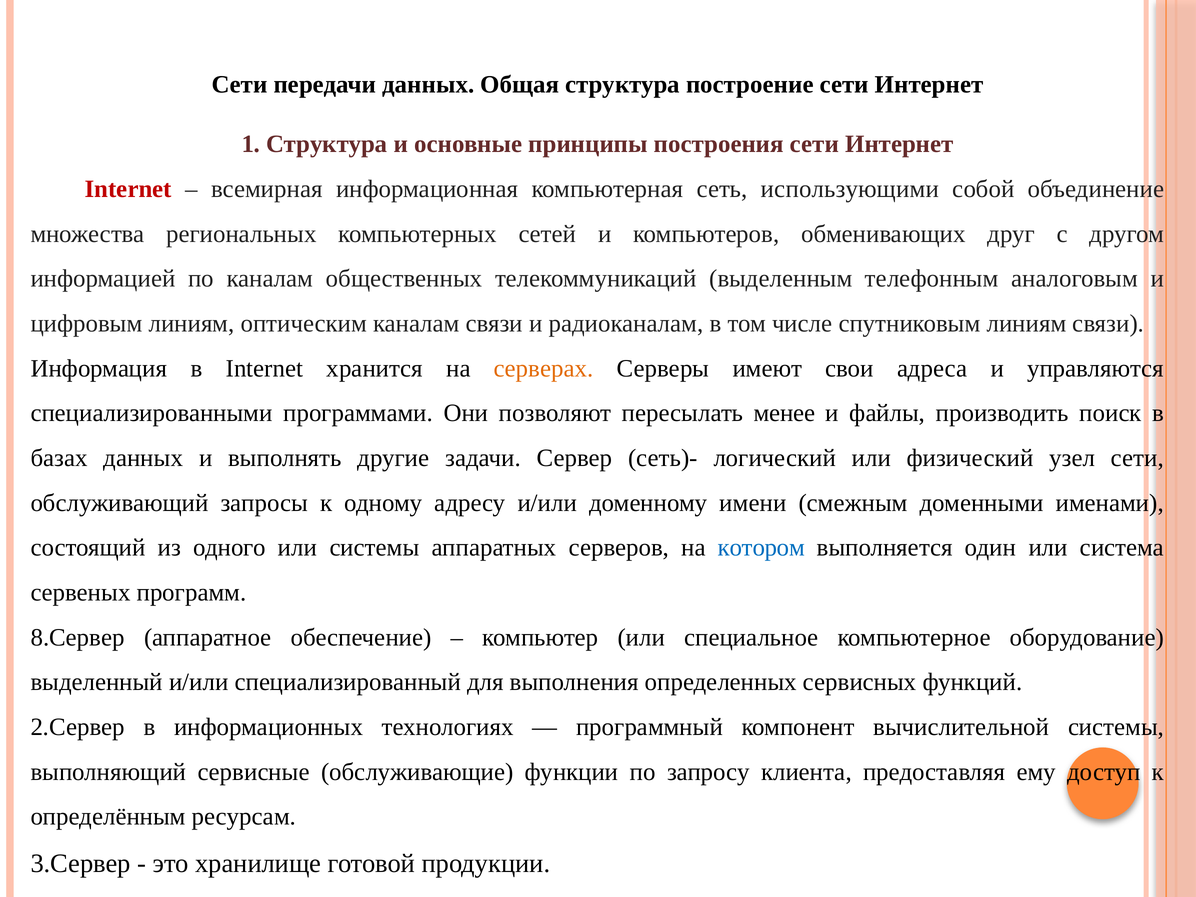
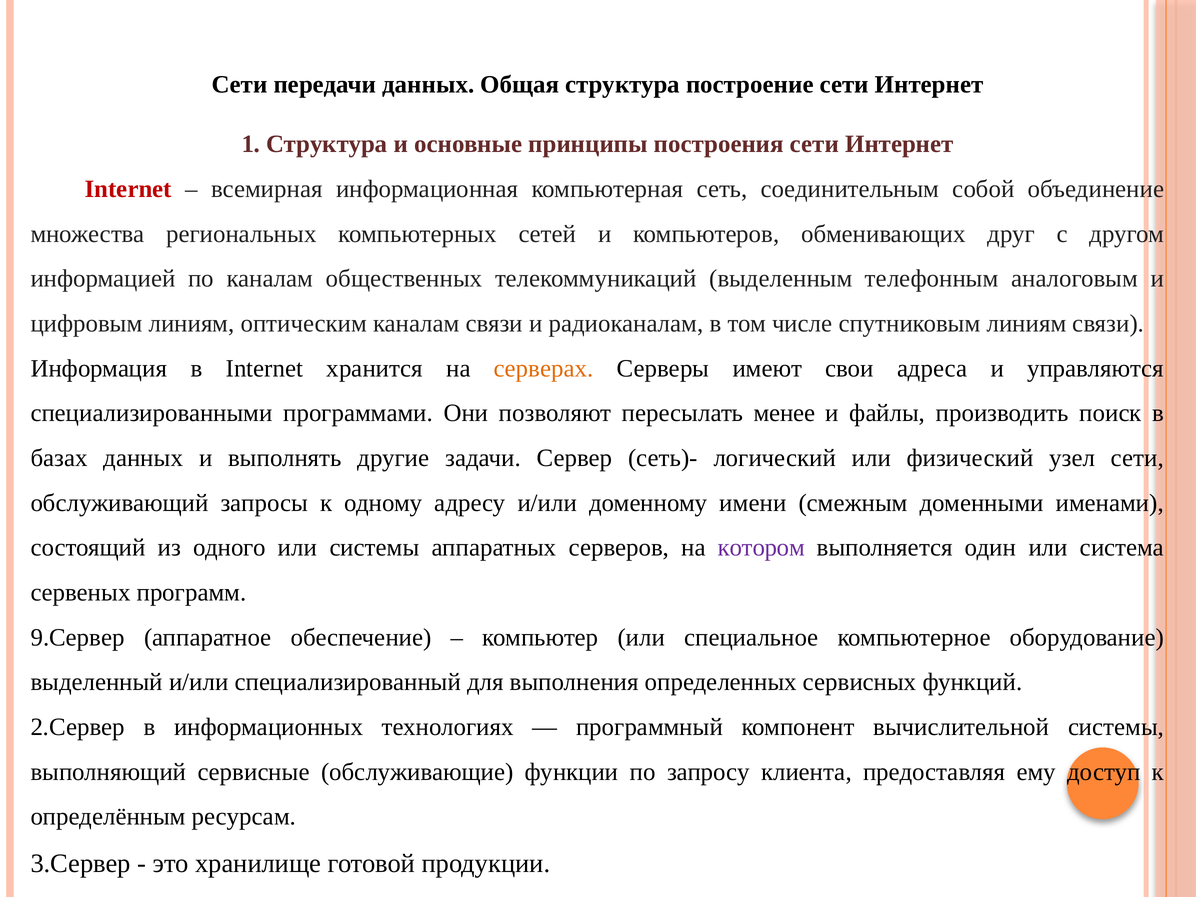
использующими: использующими -> соединительным (850, 189)
котором colour: blue -> purple (761, 548)
8.Сервер: 8.Сервер -> 9.Сервер (78, 637)
